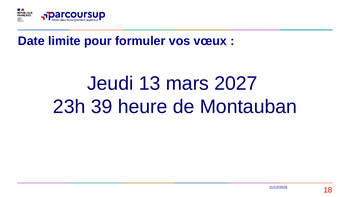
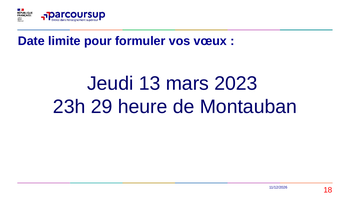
2027: 2027 -> 2023 (236, 83)
39: 39 -> 29 (102, 107)
